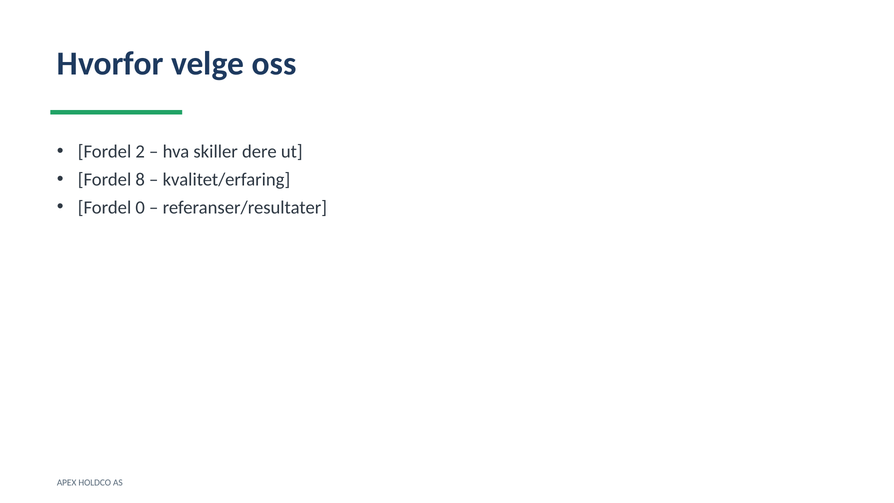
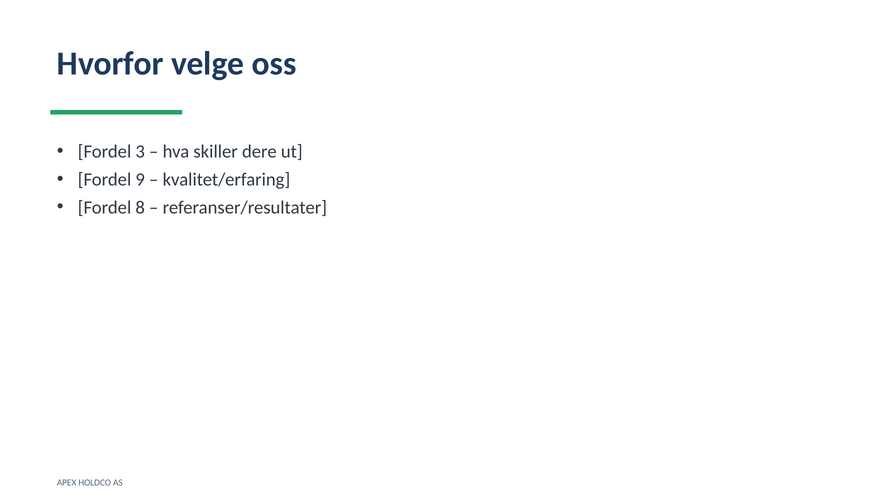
2: 2 -> 3 (140, 151)
8: 8 -> 9 (140, 179)
0: 0 -> 8 (140, 207)
